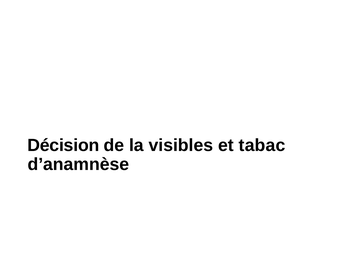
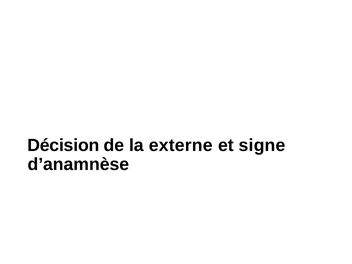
visibles: visibles -> externe (181, 145)
tabac: tabac -> signe (262, 145)
